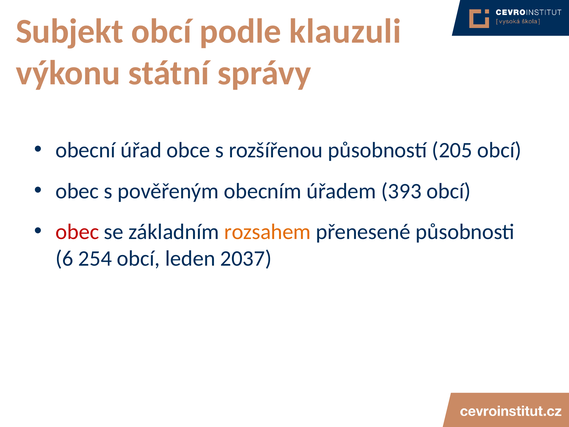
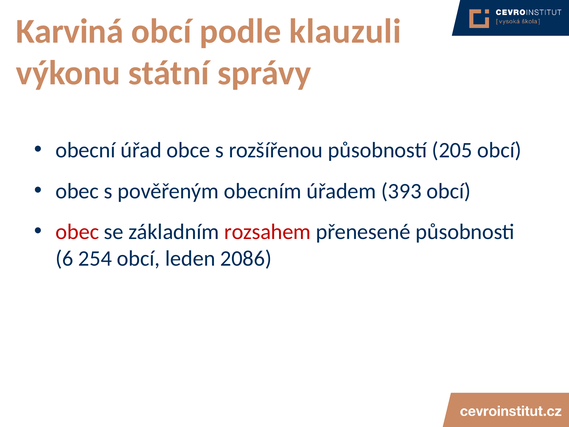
Subjekt: Subjekt -> Karviná (70, 31)
rozsahem colour: orange -> red (268, 232)
2037: 2037 -> 2086 (246, 258)
